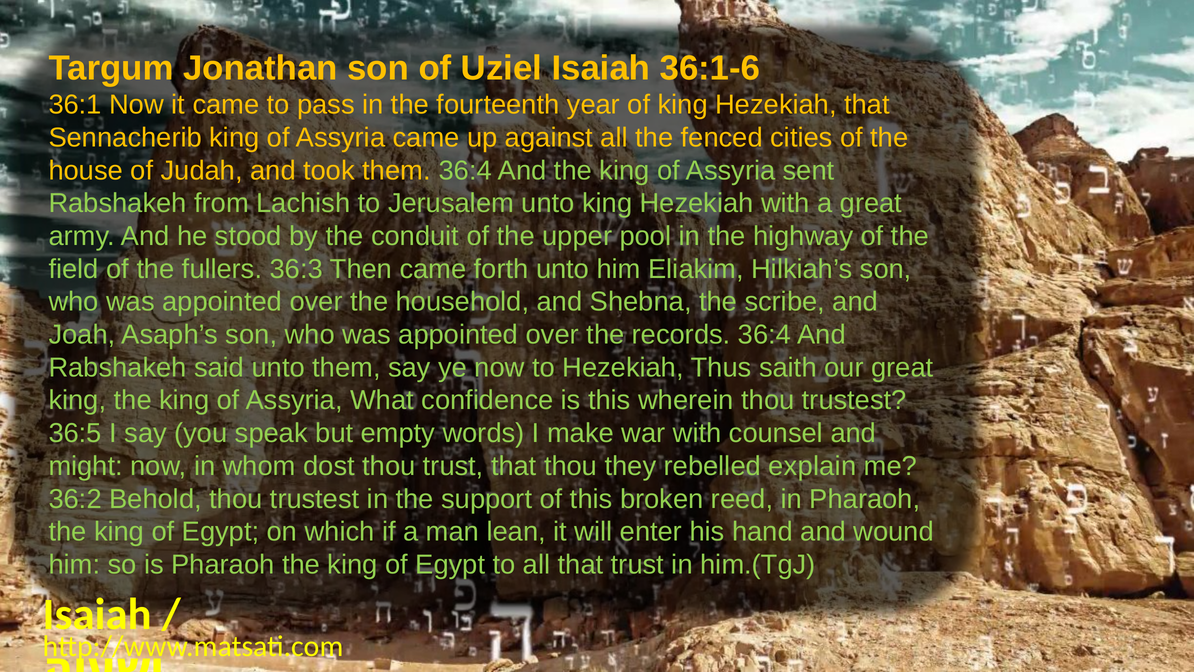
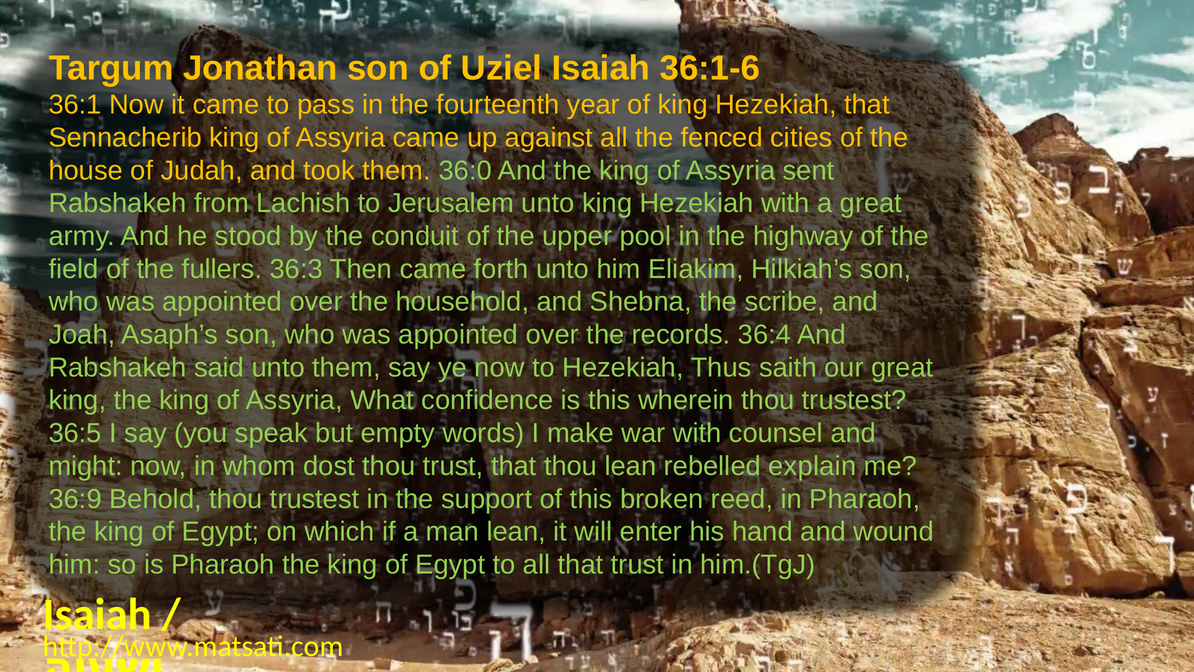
them 36:4: 36:4 -> 36:0 (465, 170)
thou they: they -> lean (631, 466)
36:2: 36:2 -> 36:9 (75, 499)
